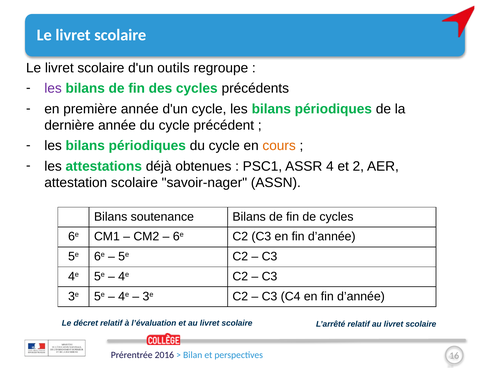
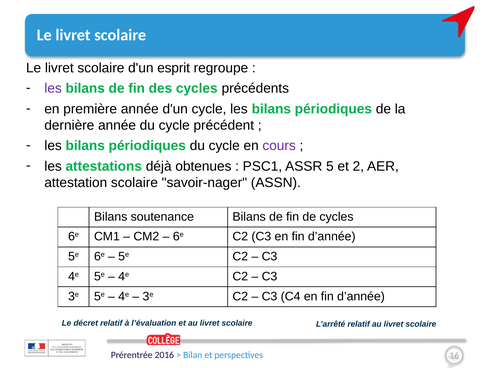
outils: outils -> esprit (174, 68)
cours colour: orange -> purple (279, 146)
4: 4 -> 5 (330, 166)
